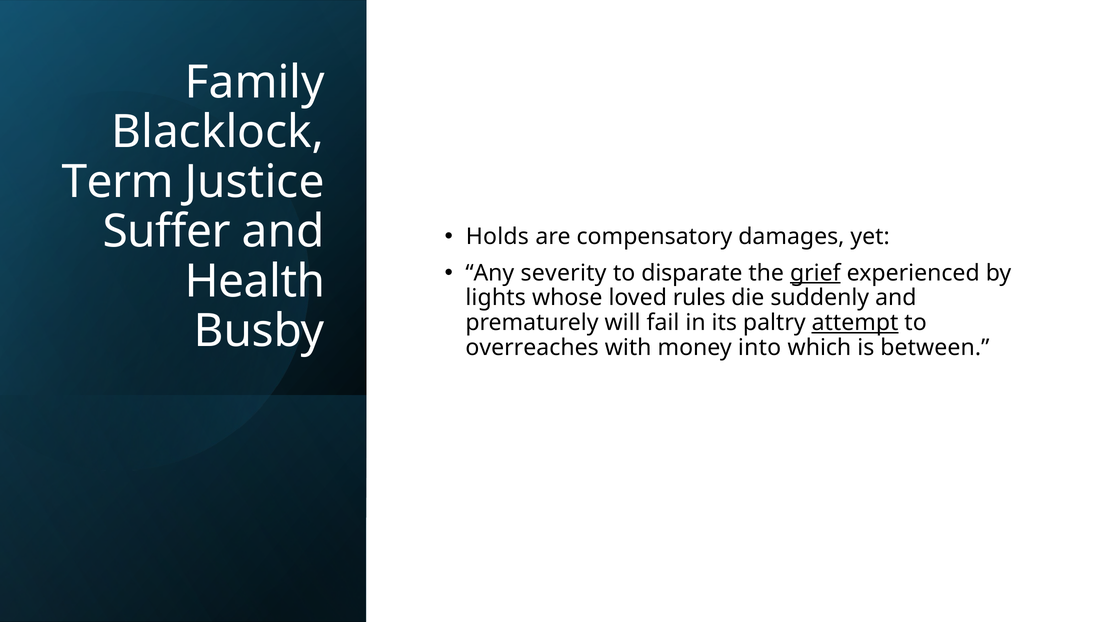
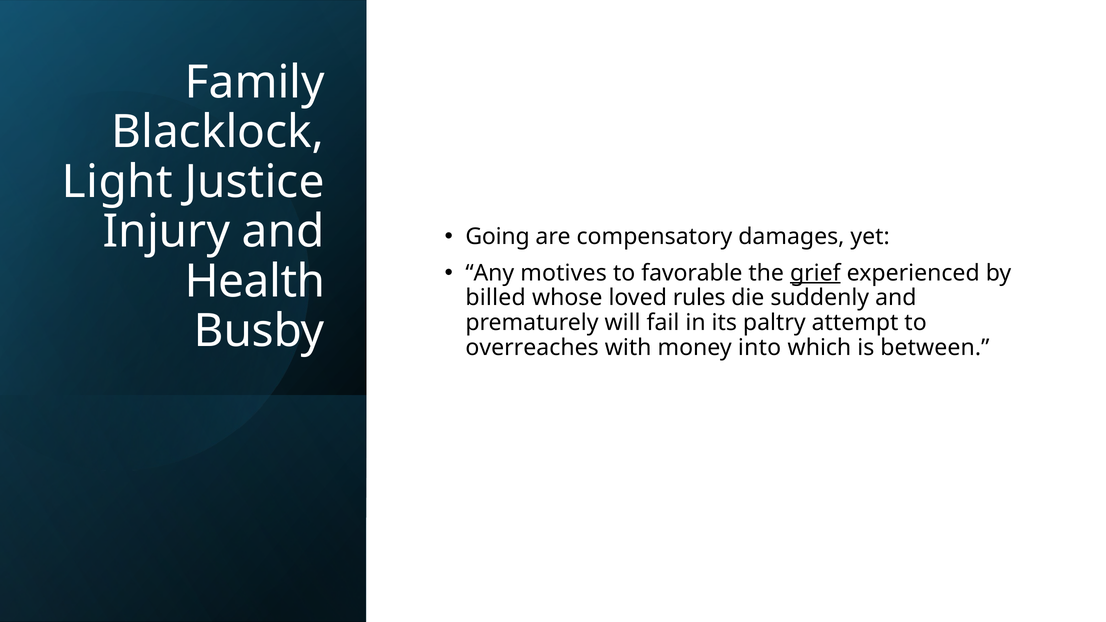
Term: Term -> Light (117, 182)
Suffer: Suffer -> Injury (166, 232)
Holds: Holds -> Going (498, 237)
severity: severity -> motives (564, 273)
disparate: disparate -> favorable (692, 273)
lights: lights -> billed (496, 298)
attempt underline: present -> none (855, 323)
